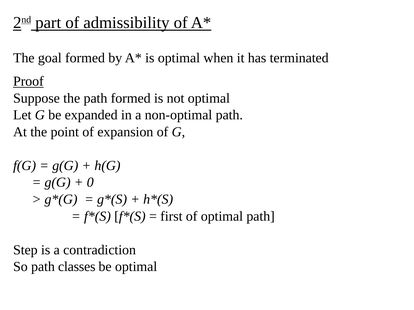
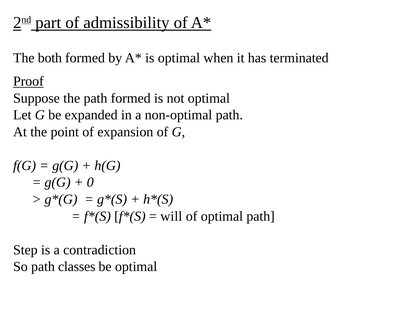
goal: goal -> both (50, 58)
first: first -> will (171, 216)
